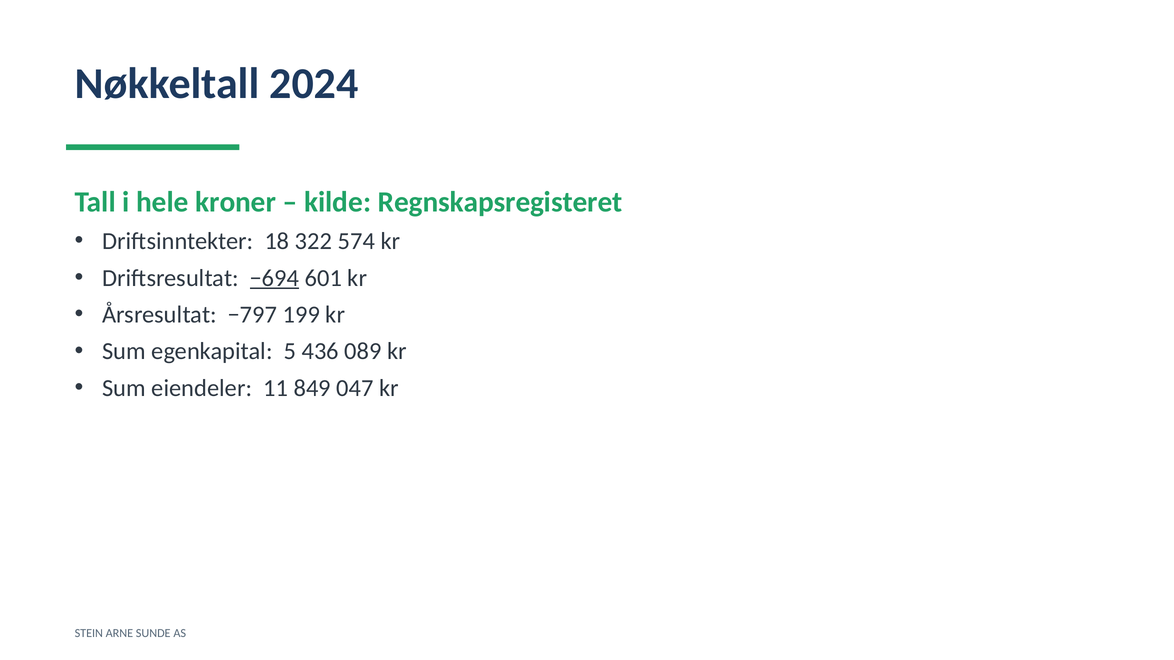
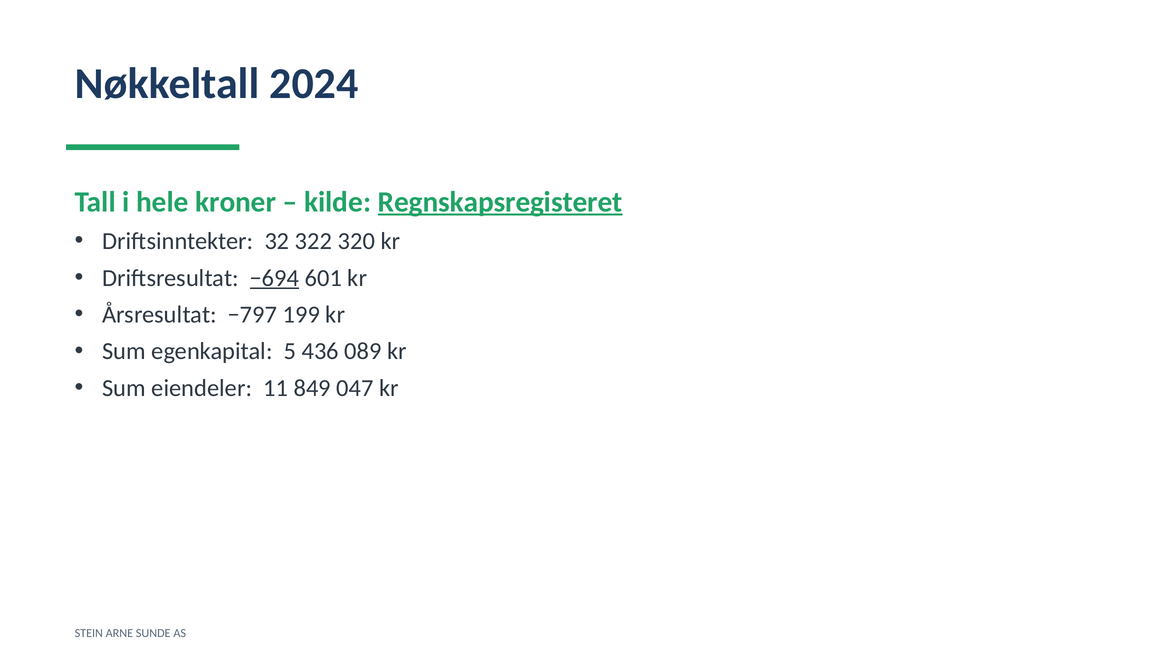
Regnskapsregisteret underline: none -> present (500, 202)
18: 18 -> 32 (277, 241)
574: 574 -> 320 (356, 241)
